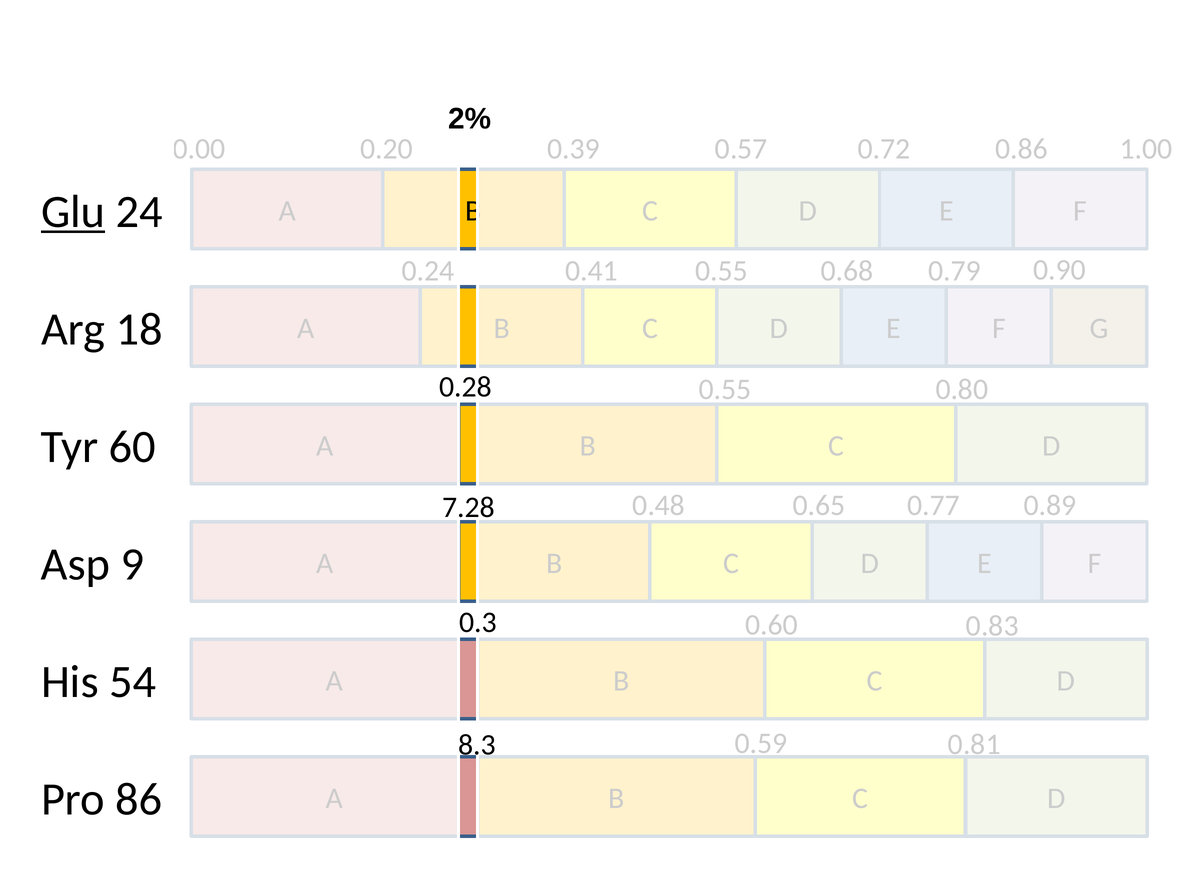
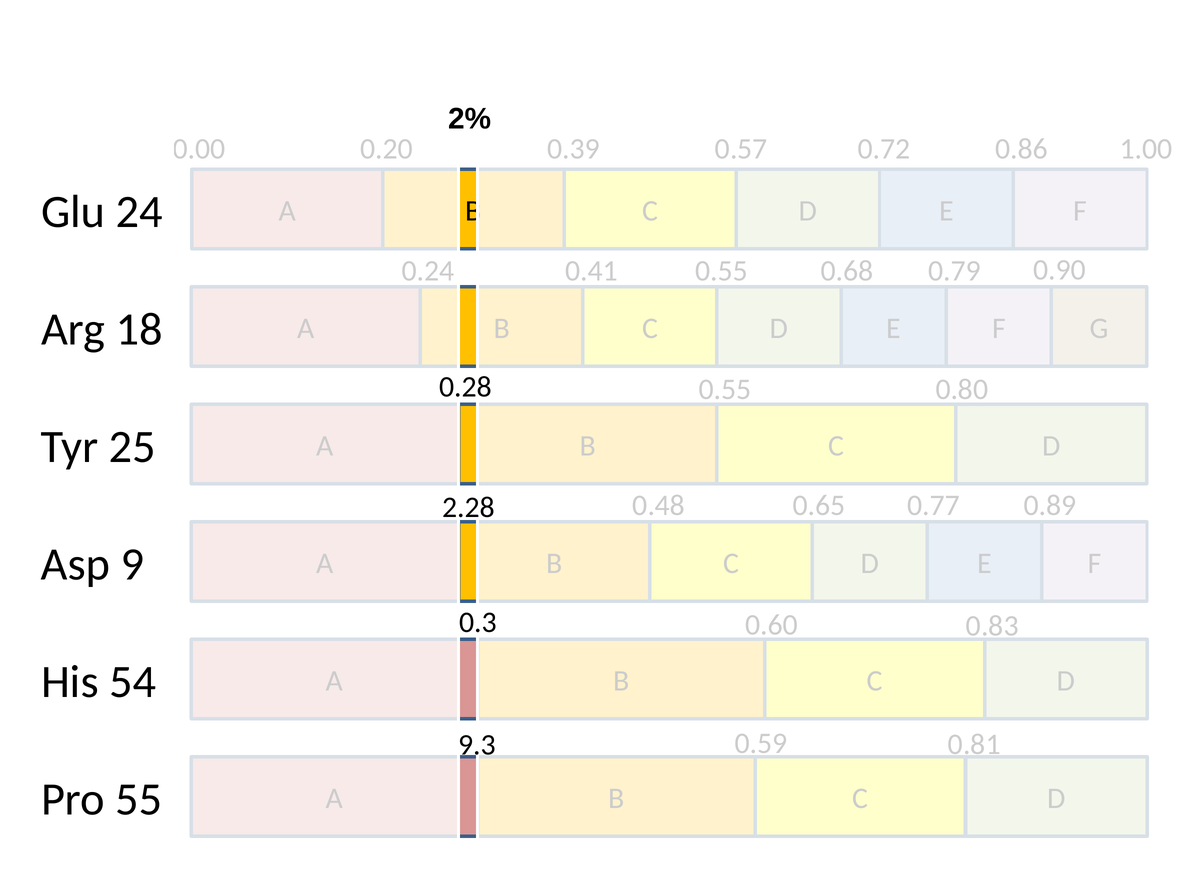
Glu underline: present -> none (73, 212)
60: 60 -> 25 (132, 447)
7.28: 7.28 -> 2.28 (469, 507)
8.3: 8.3 -> 9.3 (477, 744)
86: 86 -> 55 (139, 799)
